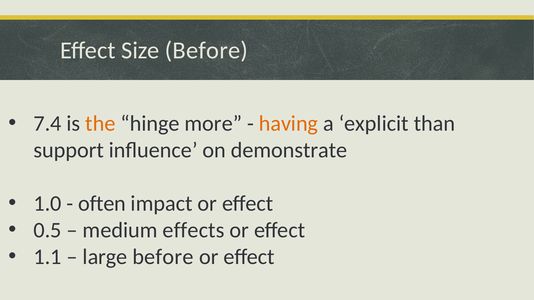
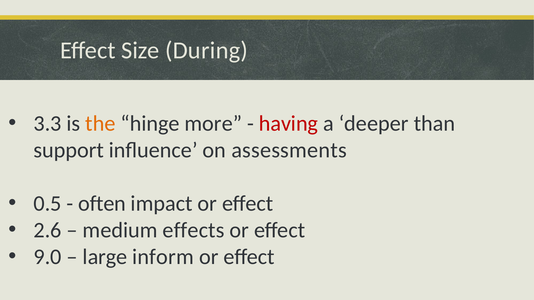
Size Before: Before -> During (206, 51)
7.4: 7.4 -> 3.3 (47, 124)
having colour: orange -> red (288, 124)
explicit: explicit -> deeper (374, 124)
demonstrate: demonstrate -> assessments (289, 150)
1.0: 1.0 -> 0.5 (47, 204)
0.5: 0.5 -> 2.6 (47, 230)
1.1: 1.1 -> 9.0 (47, 257)
large before: before -> inform (163, 257)
